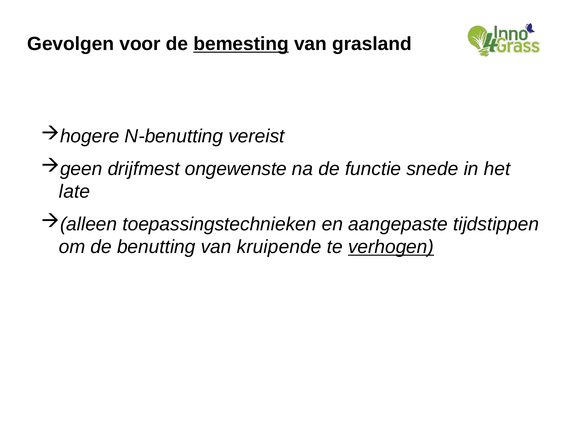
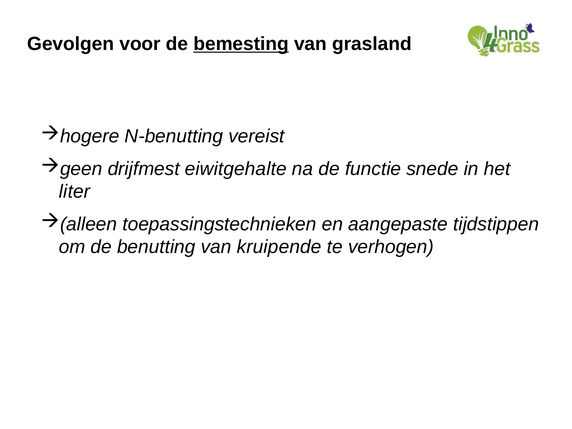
ongewenste: ongewenste -> eiwitgehalte (236, 169)
late: late -> liter (75, 192)
verhogen underline: present -> none (391, 247)
